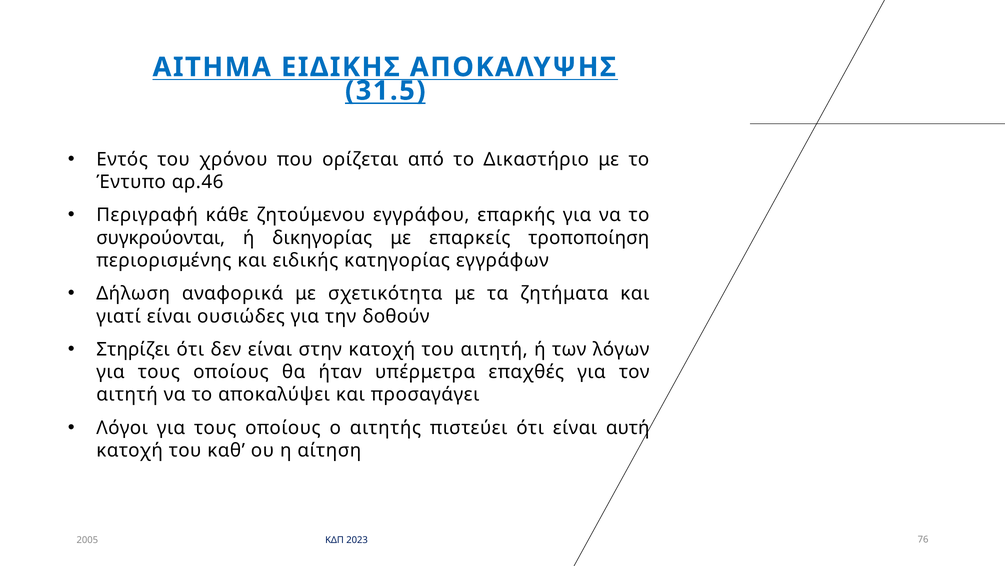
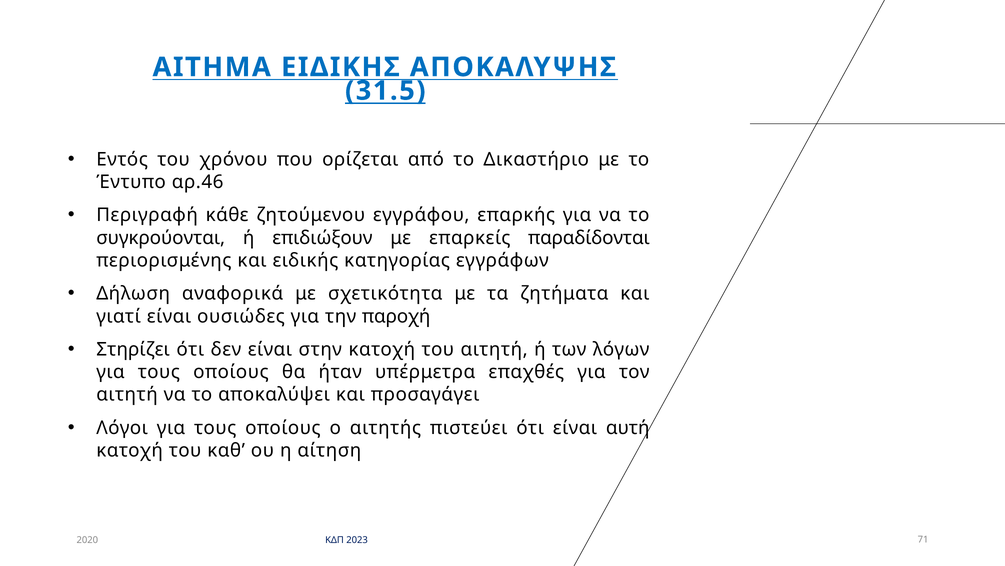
δικηγορίας: δικηγορίας -> επιδιώξουν (322, 238)
τροποποίηση: τροποποίηση -> παραδίδονται (589, 238)
δοθούν: δοθούν -> παροχή (396, 316)
2005: 2005 -> 2020 (87, 540)
76: 76 -> 71 (923, 539)
